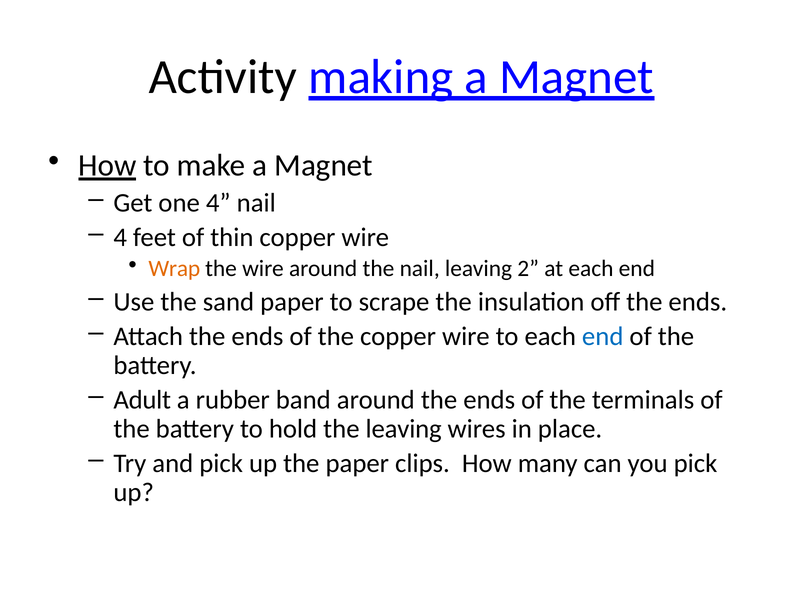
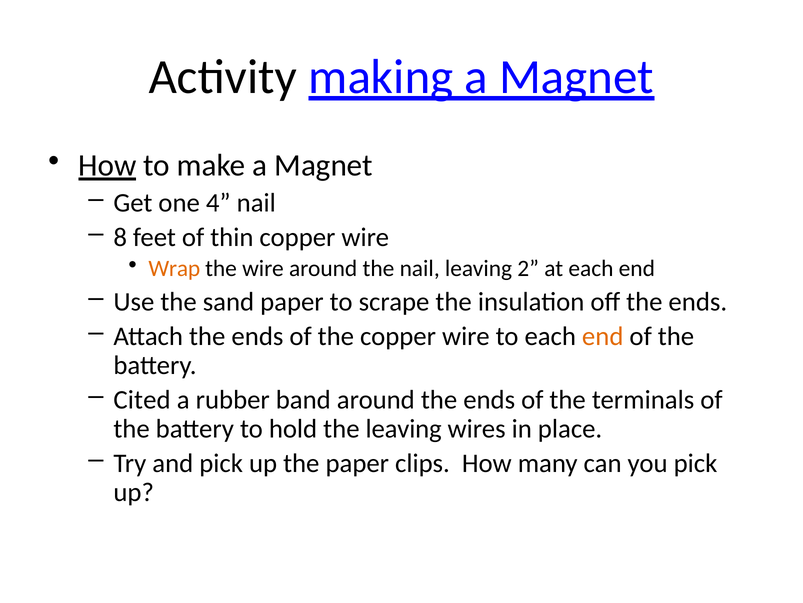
4: 4 -> 8 (120, 237)
end colour: blue -> orange (603, 336)
Adult: Adult -> Cited (142, 400)
